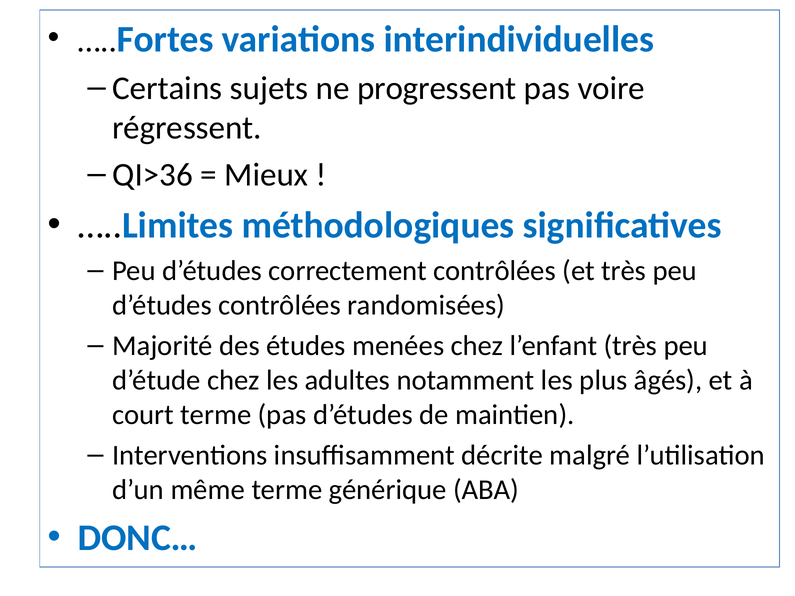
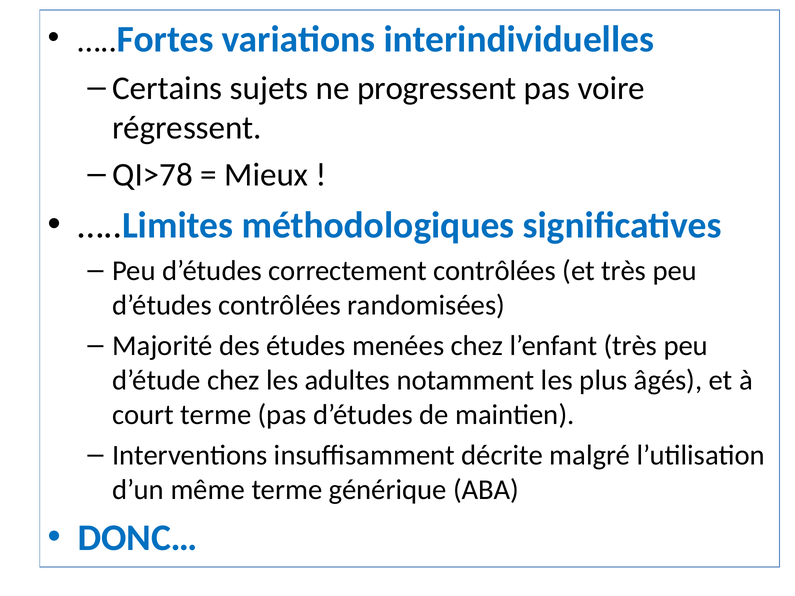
QI>36: QI>36 -> QI>78 (153, 175)
